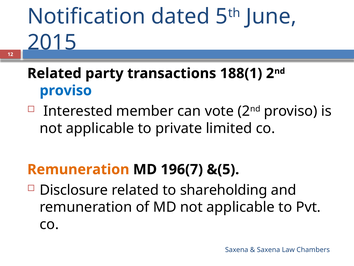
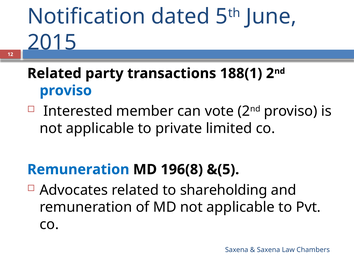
Remuneration colour: orange -> blue (78, 169)
196(7: 196(7 -> 196(8 (182, 169)
Disclosure: Disclosure -> Advocates (74, 190)
